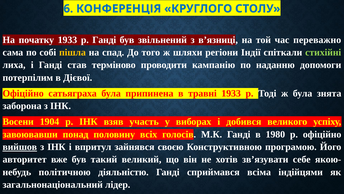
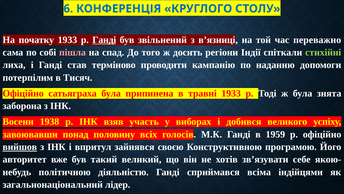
Ганді underline: none -> present (104, 40)
пішла colour: yellow -> pink (72, 52)
шляхи: шляхи -> досить (188, 52)
Дієвої: Дієвої -> Тисяч (78, 77)
1904: 1904 -> 1938 (50, 121)
1980: 1980 -> 1959 (275, 134)
